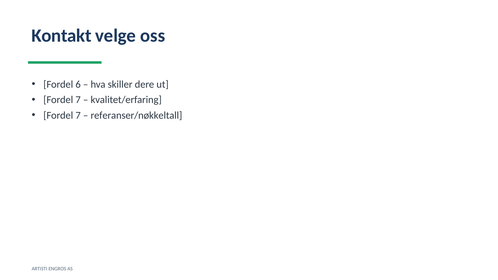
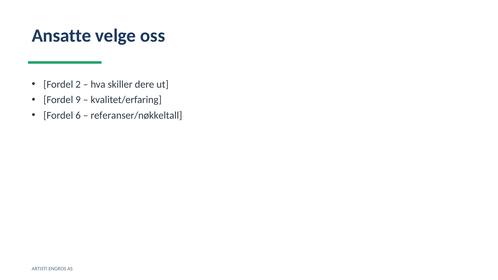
Kontakt: Kontakt -> Ansatte (61, 36)
6: 6 -> 2 (78, 84)
7: 7 -> 9 (78, 100)
7: 7 -> 6 (78, 115)
